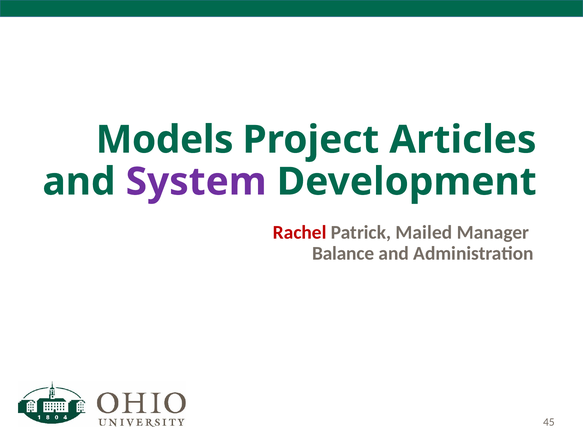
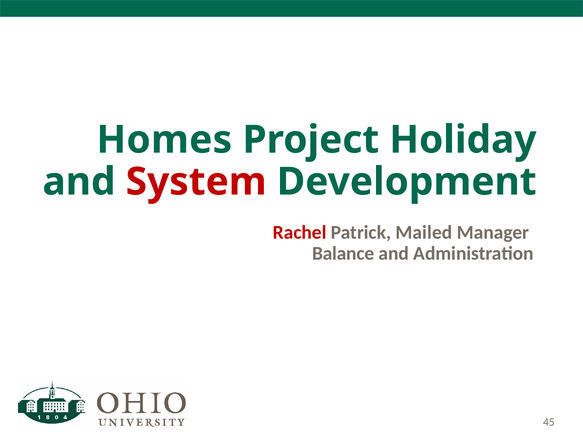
Models: Models -> Homes (164, 140)
Articles: Articles -> Holiday (463, 140)
System colour: purple -> red (196, 182)
